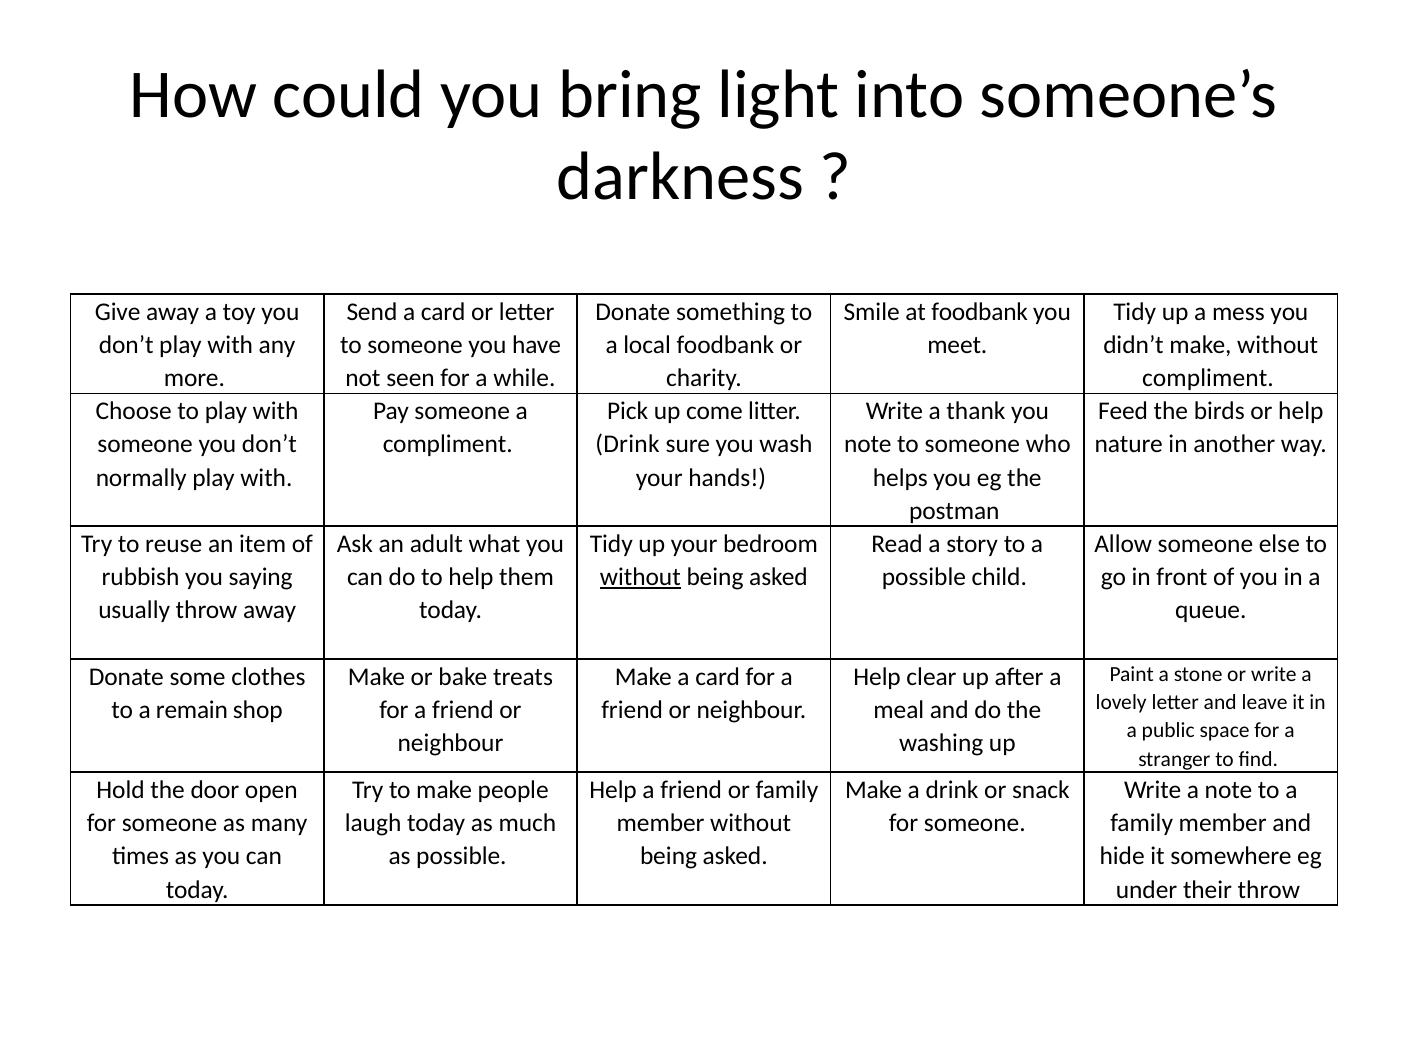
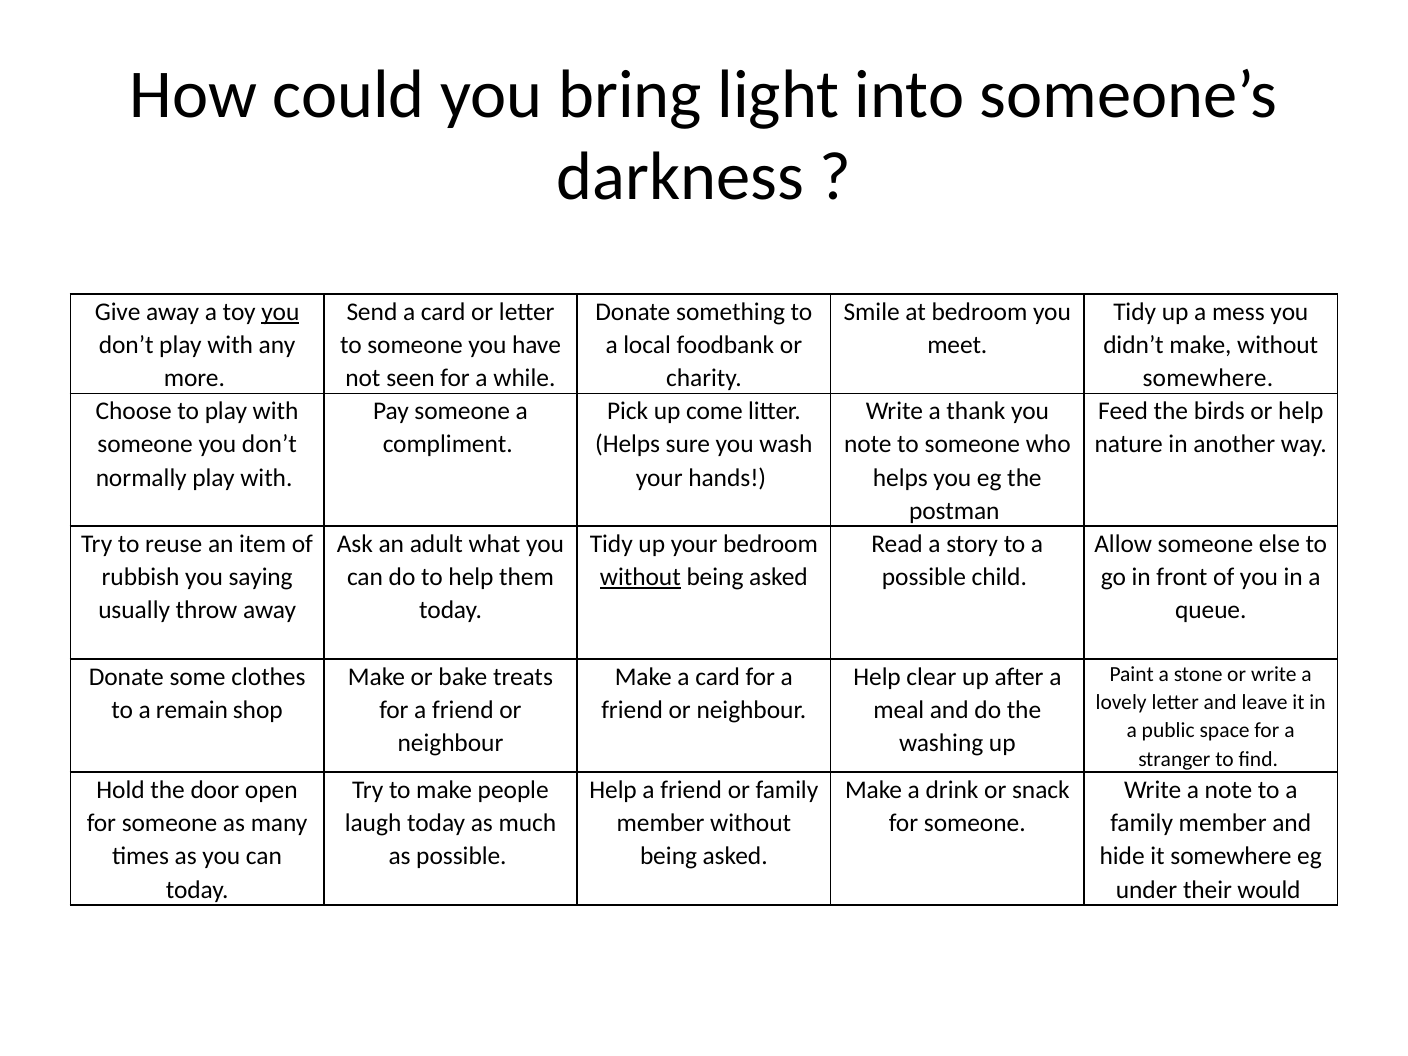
you underline: none -> present (280, 312)
at foodbank: foodbank -> bedroom (979, 312)
compliment: compliment -> somewhere (1208, 378)
Drink: Drink -> Helps (628, 444)
their throw: throw -> would (1269, 890)
